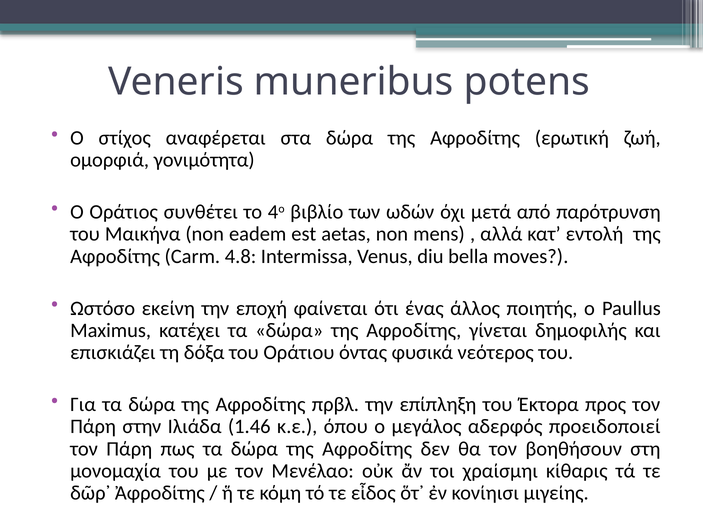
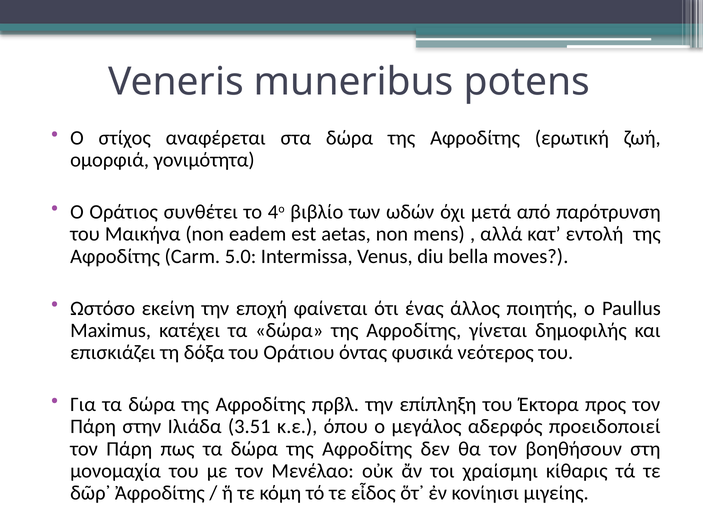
4.8: 4.8 -> 5.0 (241, 256)
1.46: 1.46 -> 3.51 (249, 427)
